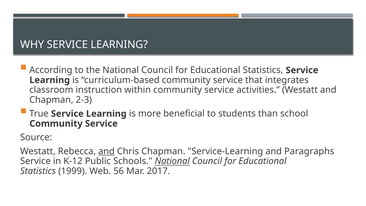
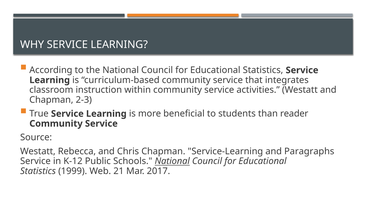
school: school -> reader (294, 114)
and underline: present -> none (106, 151)
56: 56 -> 21 (119, 171)
